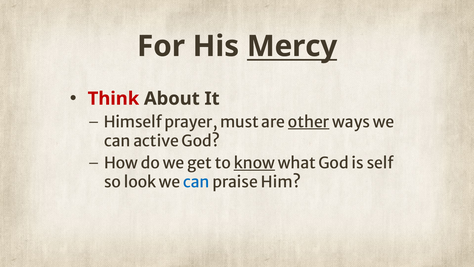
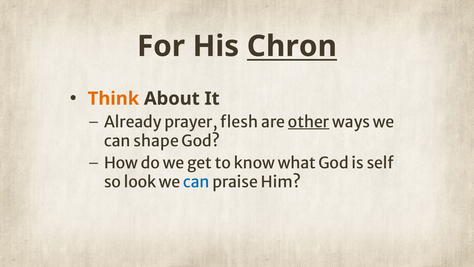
Mercy: Mercy -> Chron (292, 46)
Think colour: red -> orange (113, 98)
Himself: Himself -> Already (133, 122)
must: must -> flesh (239, 122)
active: active -> shape (156, 141)
know underline: present -> none (254, 163)
